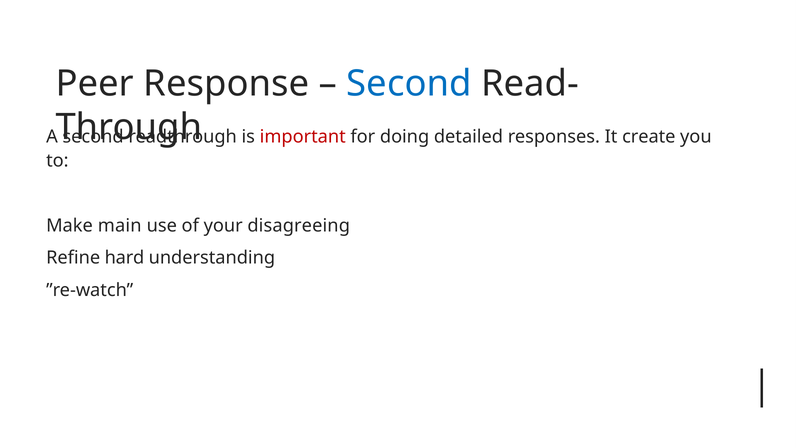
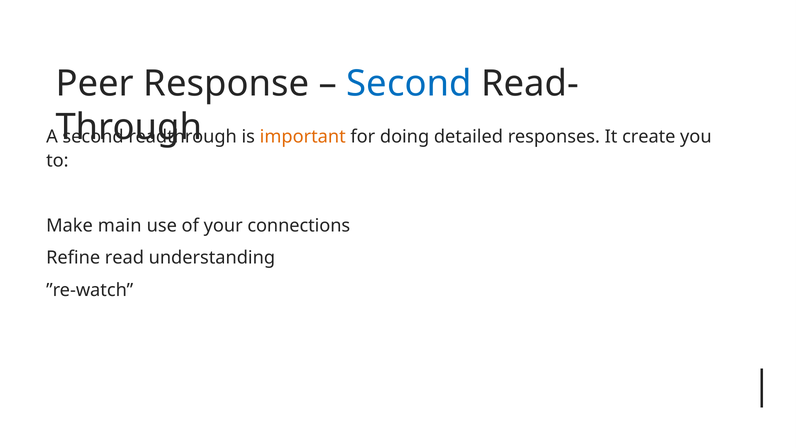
important colour: red -> orange (303, 137)
disagreeing: disagreeing -> connections (299, 225)
hard: hard -> read (124, 258)
